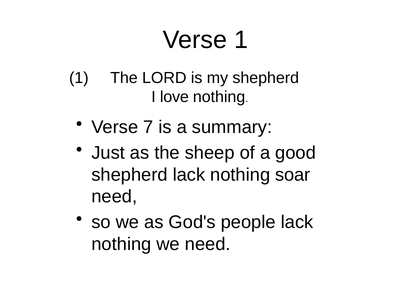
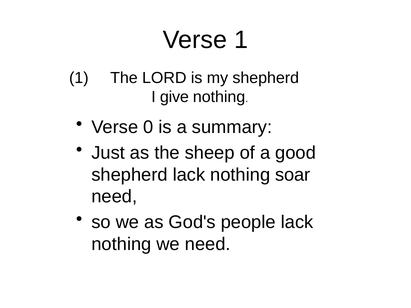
love: love -> give (174, 97)
7: 7 -> 0 (148, 127)
